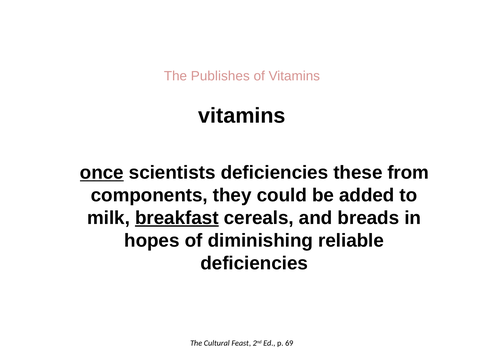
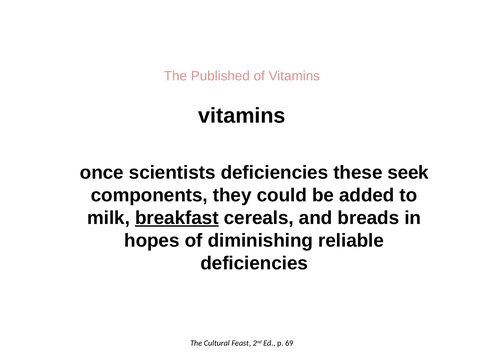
Publishes: Publishes -> Published (220, 76)
once underline: present -> none (102, 173)
from: from -> seek (408, 173)
